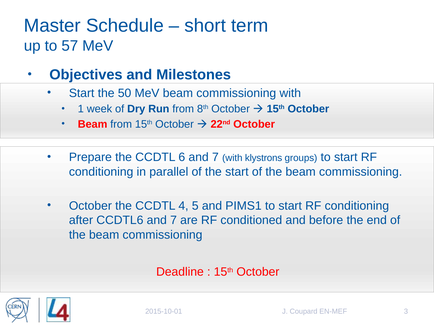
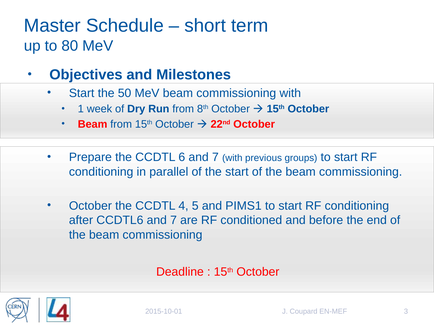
57: 57 -> 80 (70, 46)
klystrons: klystrons -> previous (264, 158)
